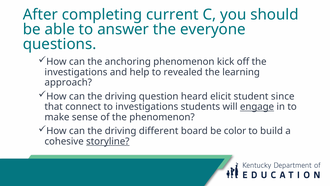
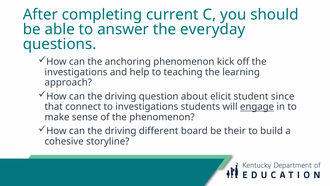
everyone: everyone -> everyday (213, 29)
revealed: revealed -> teaching (183, 72)
heard: heard -> about (194, 96)
color: color -> their (235, 131)
storyline underline: present -> none (108, 141)
